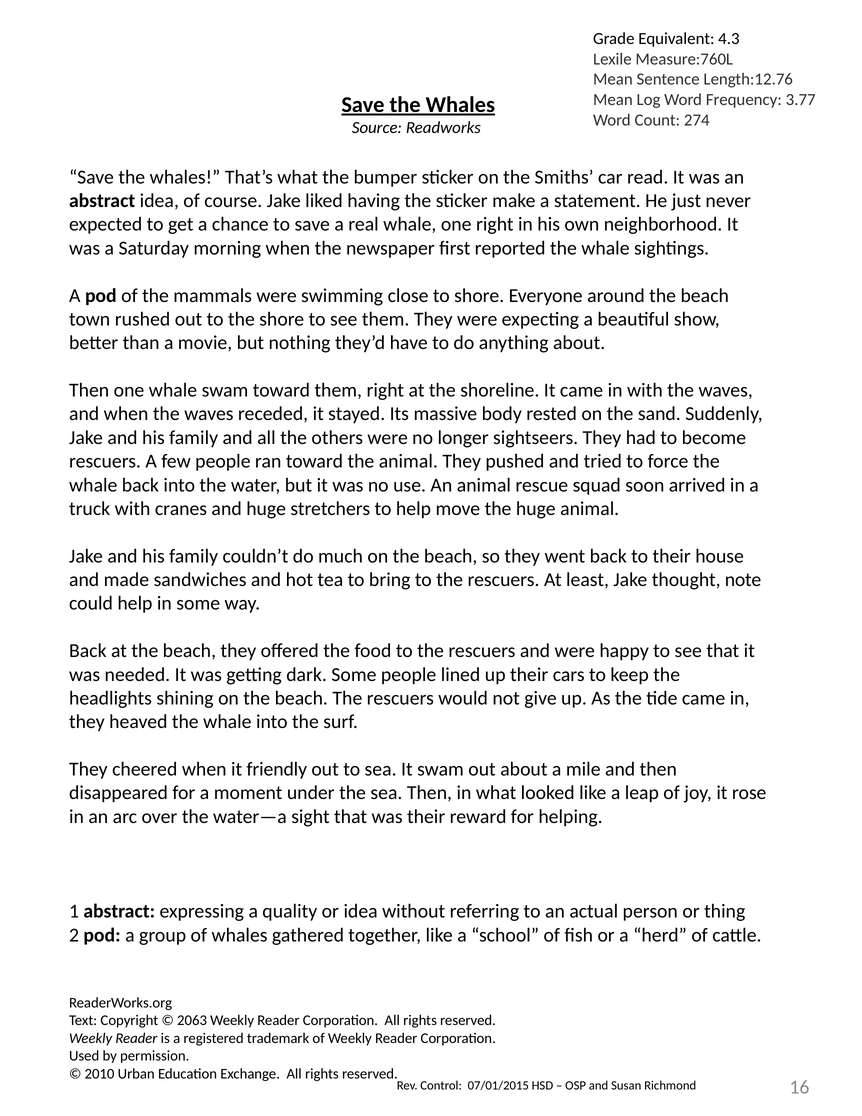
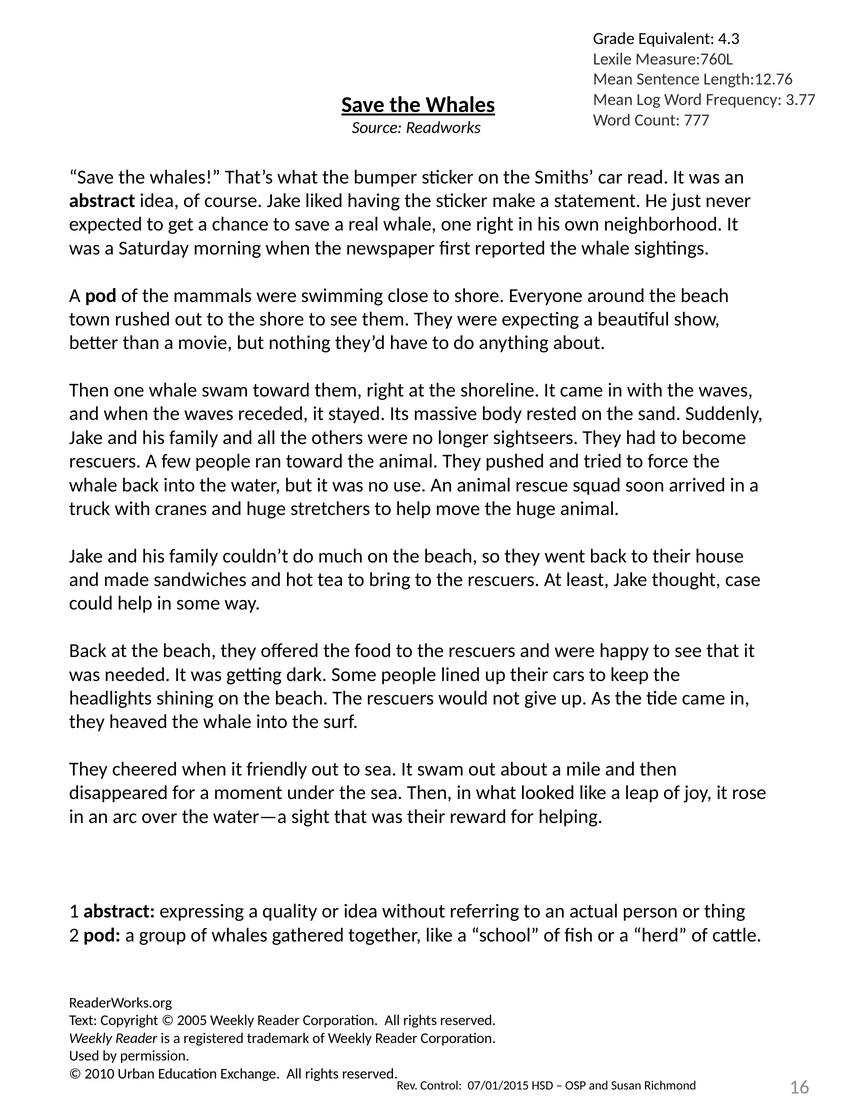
274: 274 -> 777 (697, 120)
note: note -> case (743, 580)
2063: 2063 -> 2005 (192, 1020)
